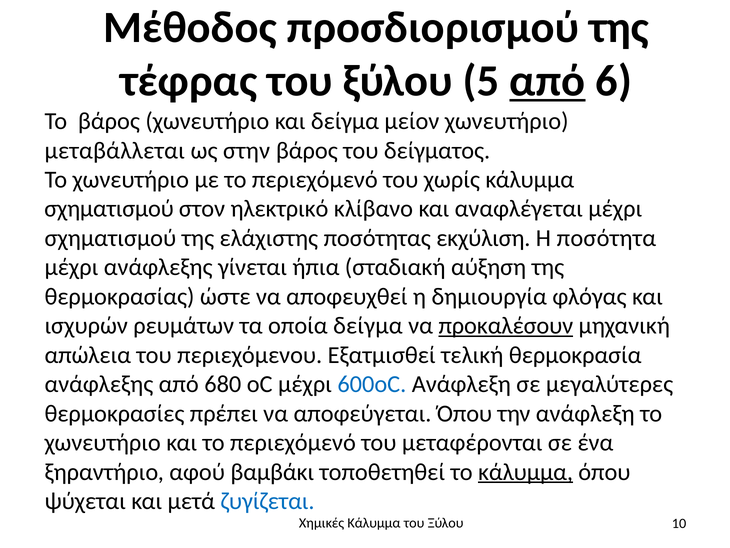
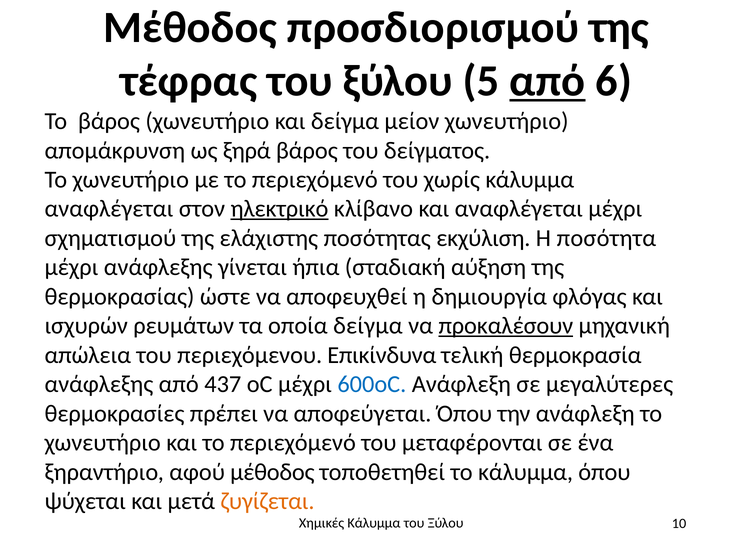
μεταβάλλεται: μεταβάλλεται -> απομάκρυνση (115, 150)
στην: στην -> ξηρά (247, 150)
σχηματισμού: σχηματισμού -> αναφλέγεται (109, 209)
ηλεκτρικό underline: none -> present (279, 209)
Εξατμισθεί: Εξατμισθεί -> Επικίνδυνα (382, 355)
680: 680 -> 437 (223, 384)
αφού βαμβάκι: βαμβάκι -> μέθοδος (272, 472)
κάλυμμα underline: present -> none (526, 472)
ζυγίζεται colour: blue -> orange (268, 501)
